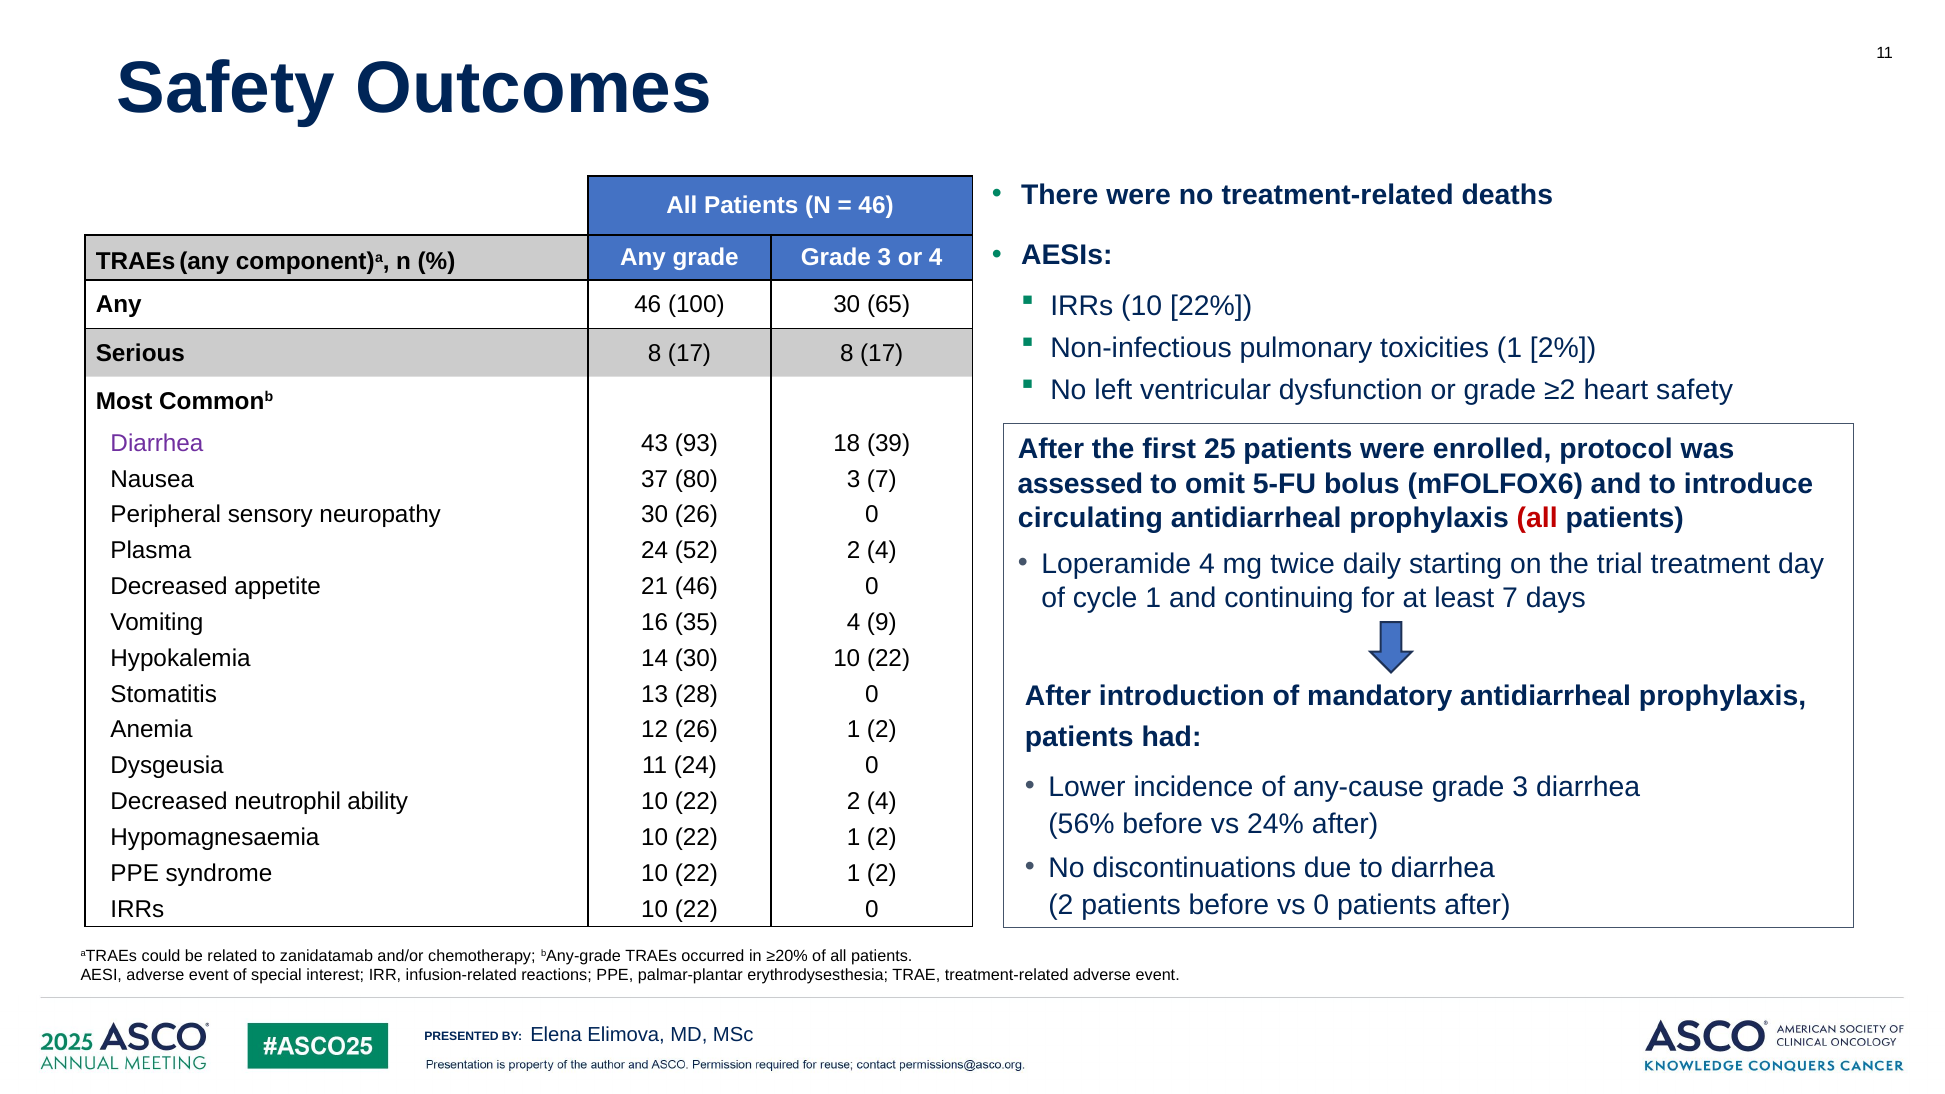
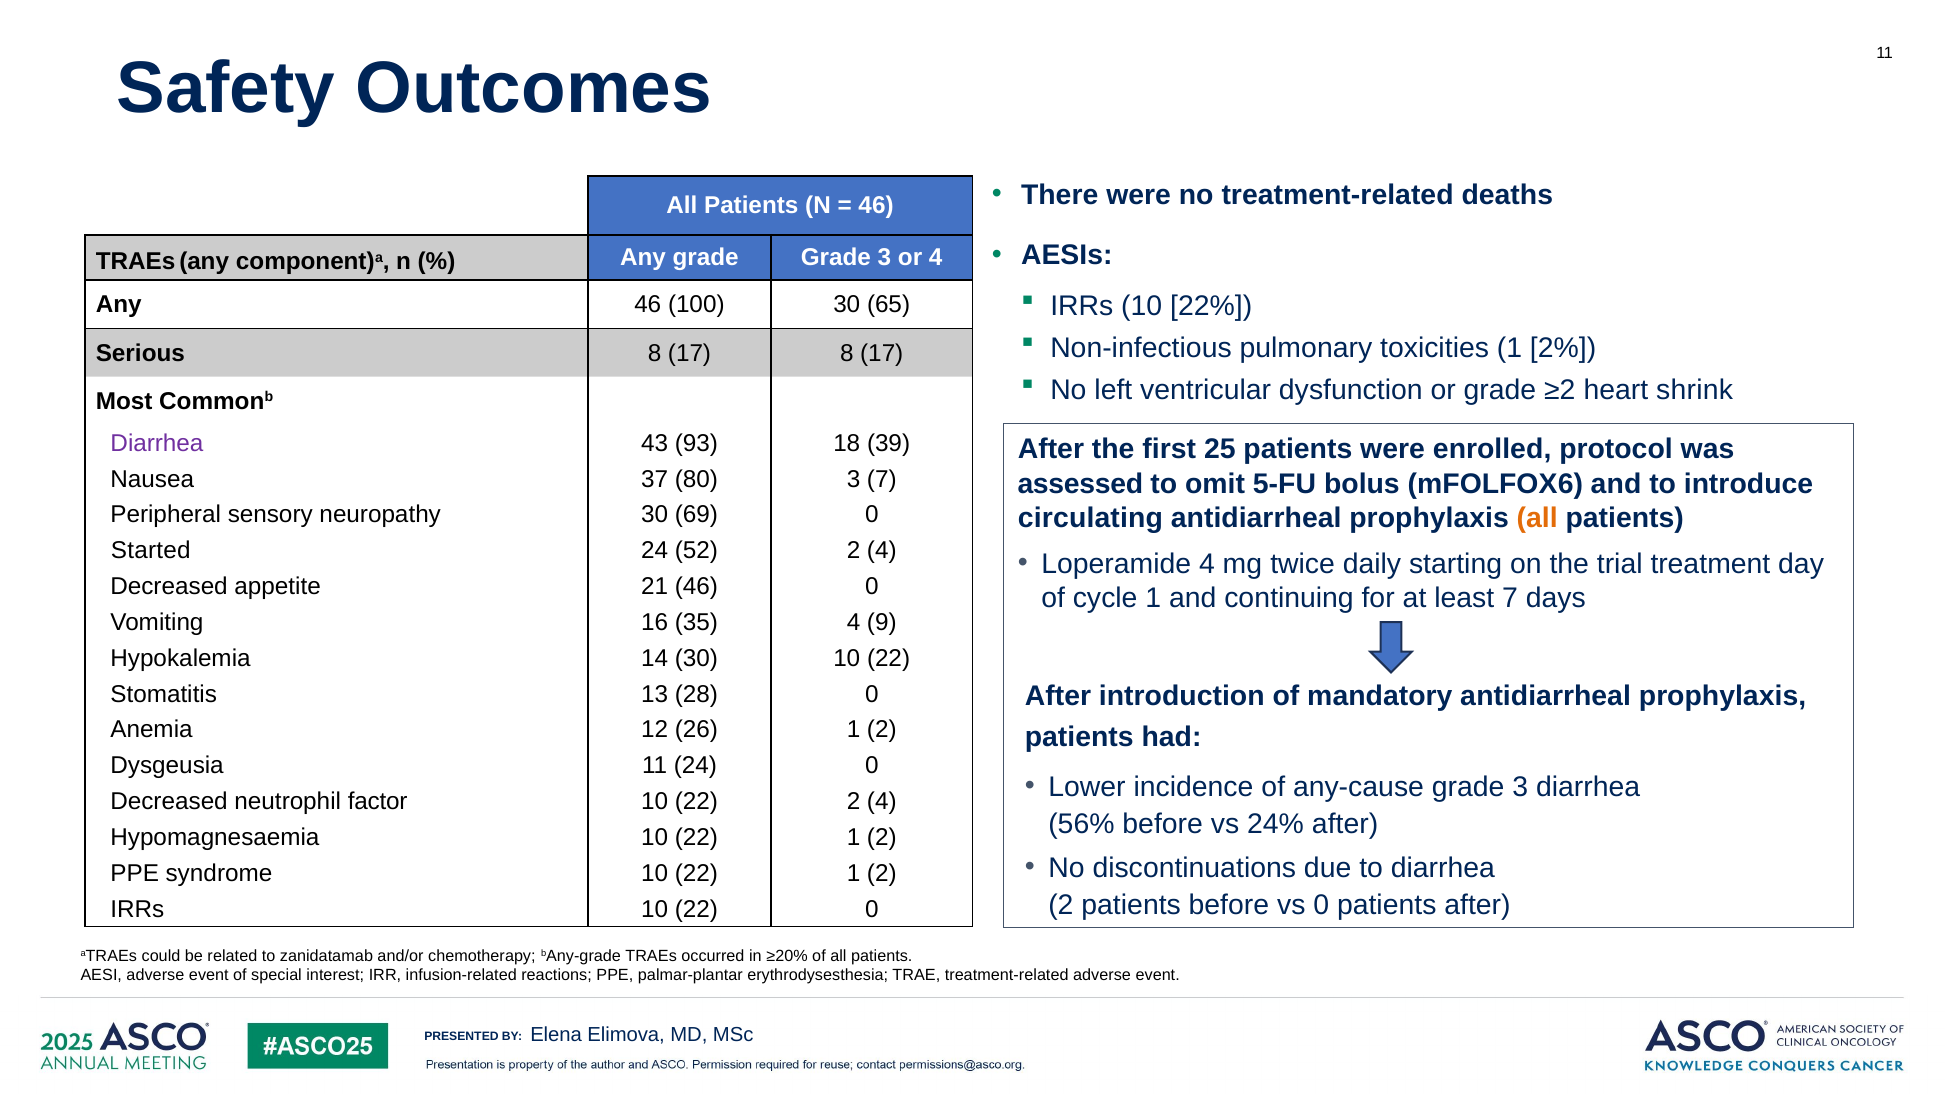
heart safety: safety -> shrink (1695, 390)
30 26: 26 -> 69 (696, 515)
all colour: red -> orange (1537, 518)
Plasma: Plasma -> Started (151, 551)
ability: ability -> factor (378, 802)
